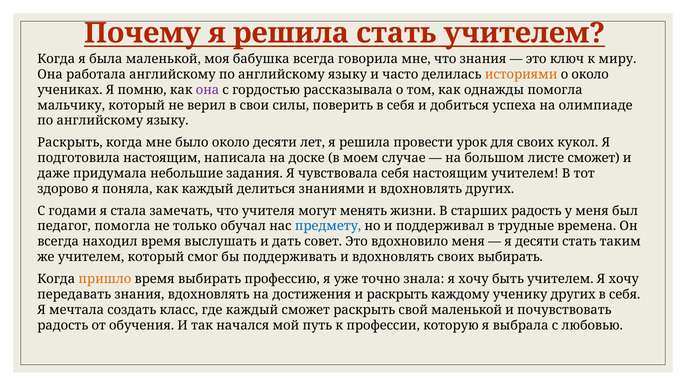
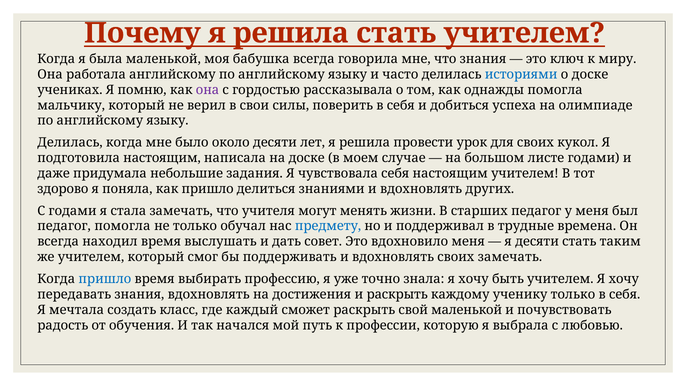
историями colour: orange -> blue (521, 74)
о около: около -> доске (590, 74)
Раскрыть: Раскрыть -> Делилась (70, 143)
листе сможет: сможет -> годами (594, 158)
как каждый: каждый -> пришло (208, 189)
старших радость: радость -> педагог (536, 211)
своих выбирать: выбирать -> замечать (510, 257)
пришло colour: orange -> blue (105, 279)
ученику других: других -> только (573, 294)
